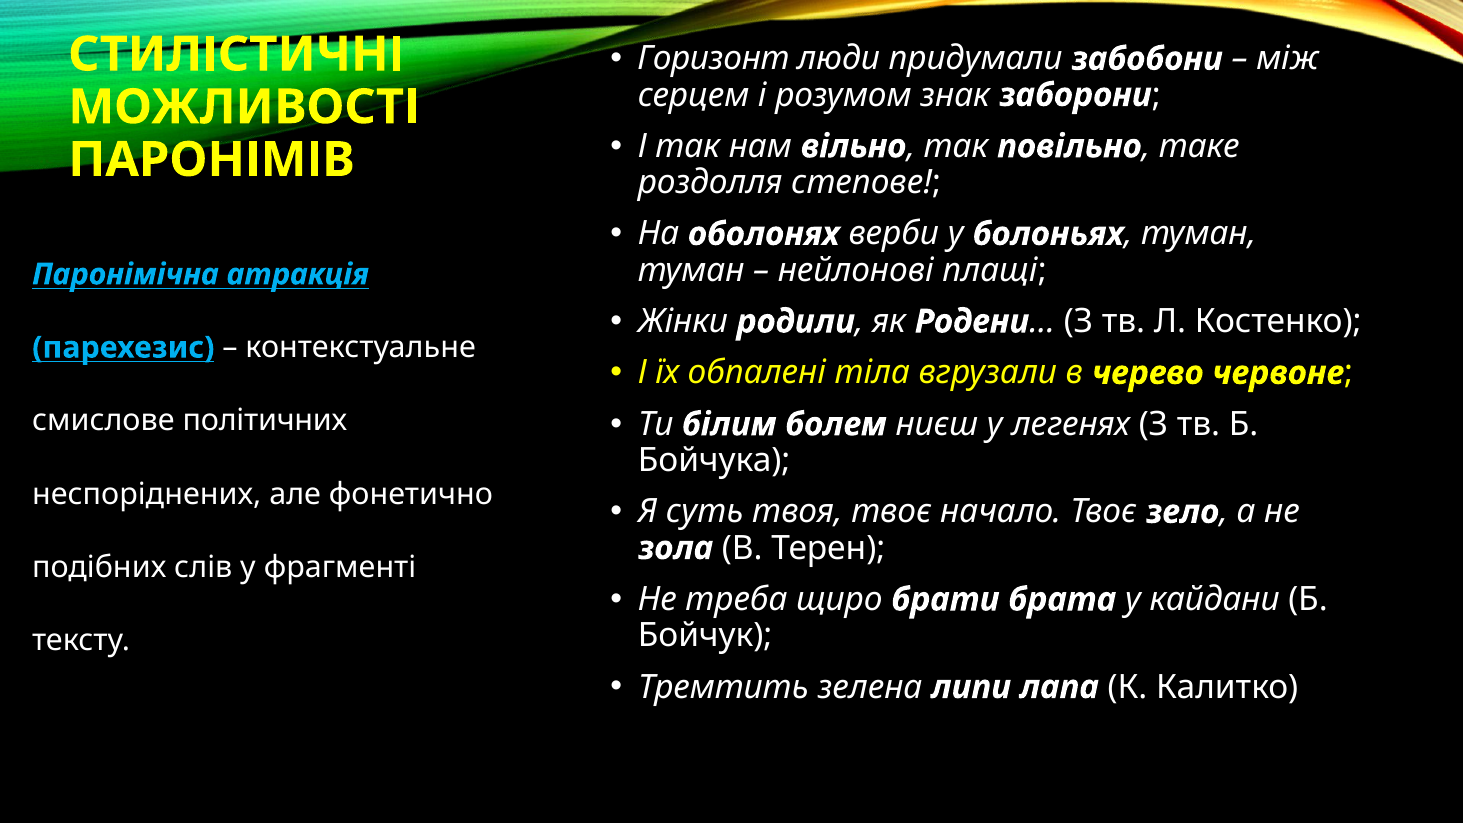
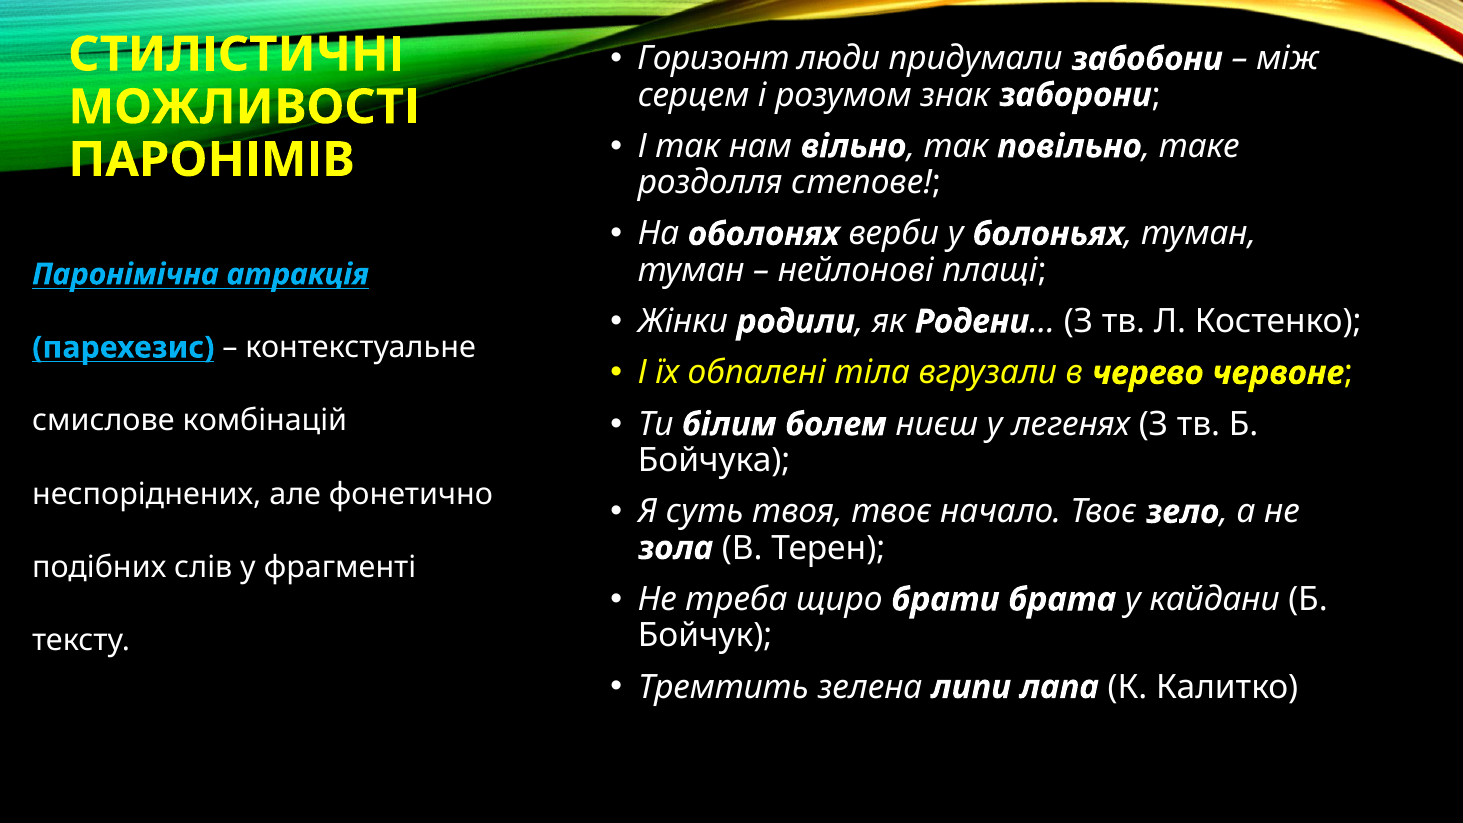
політичних: політичних -> комбінацій (265, 421)
